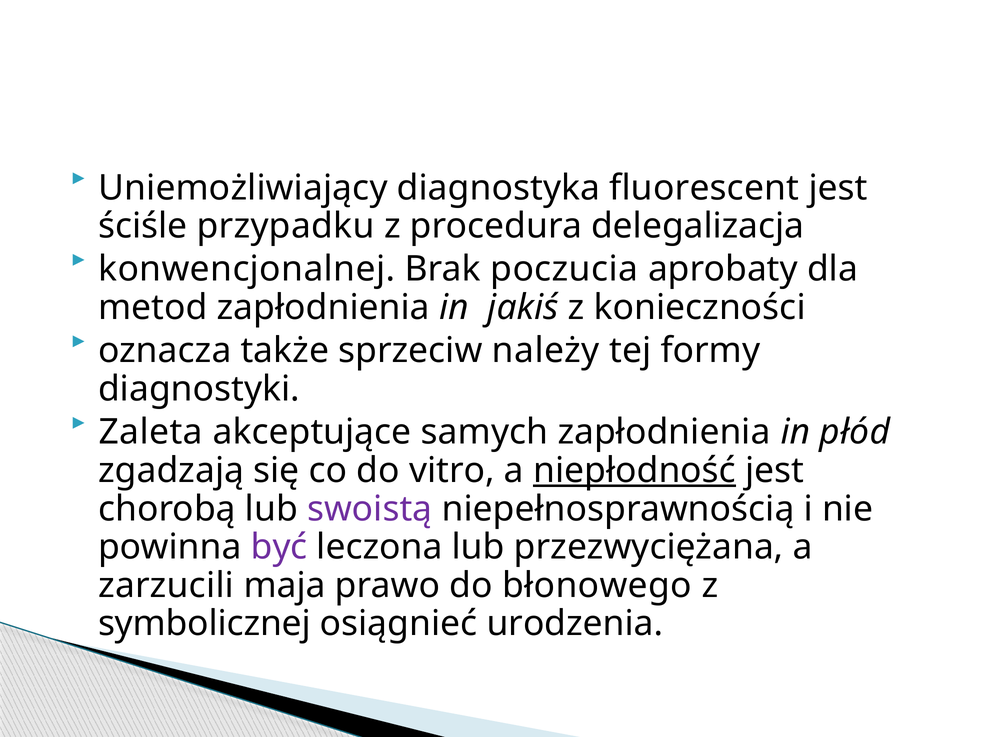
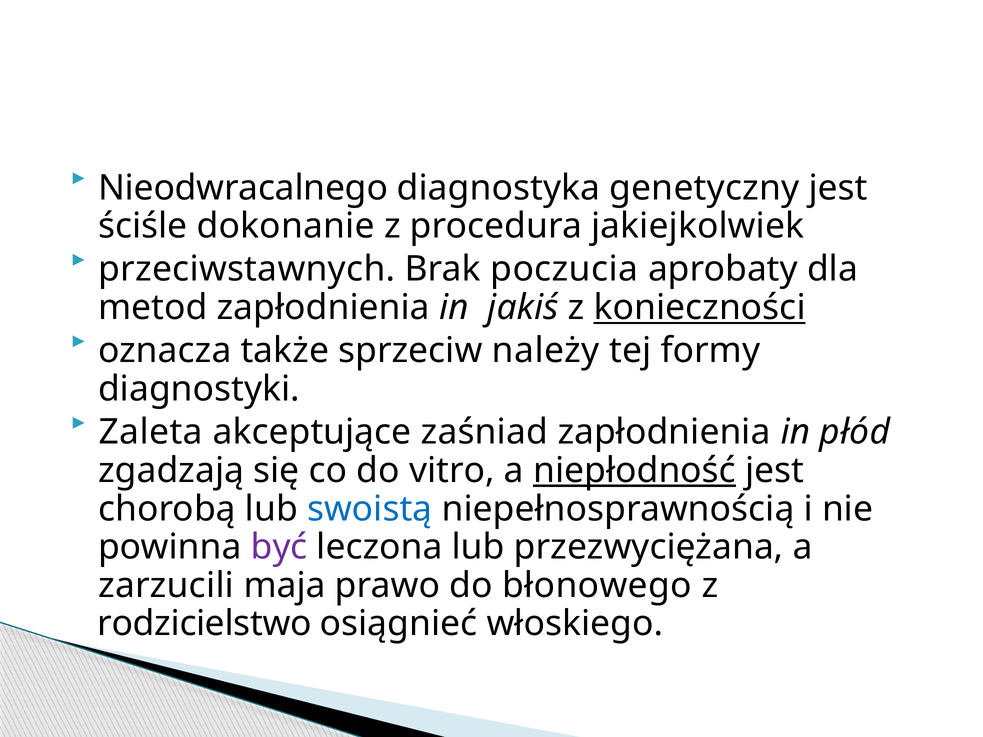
Uniemożliwiający: Uniemożliwiający -> Nieodwracalnego (243, 188)
fluorescent: fluorescent -> genetyczny (704, 188)
przypadku: przypadku -> dokonanie (286, 226)
delegalizacja: delegalizacja -> jakiejkolwiek (698, 226)
konwencjonalnej: konwencjonalnej -> przeciwstawnych (247, 269)
konieczności underline: none -> present (700, 308)
samych: samych -> zaśniad (484, 432)
swoistą colour: purple -> blue (370, 509)
symbolicznej: symbolicznej -> rodzicielstwo (205, 624)
urodzenia: urodzenia -> włoskiego (575, 624)
